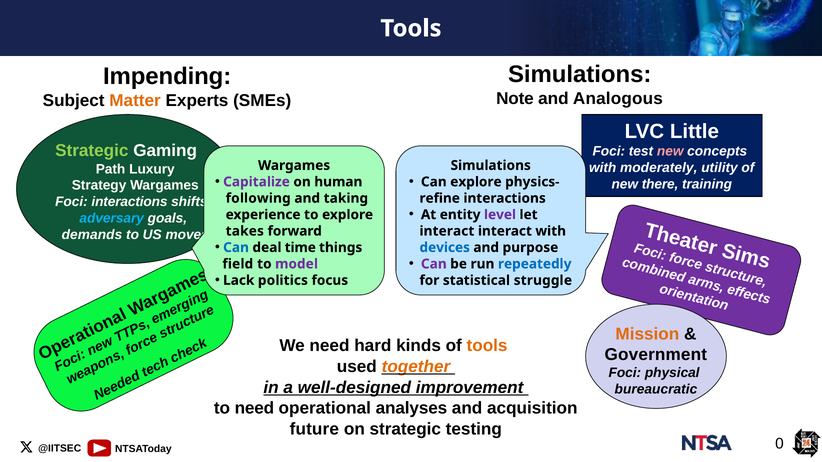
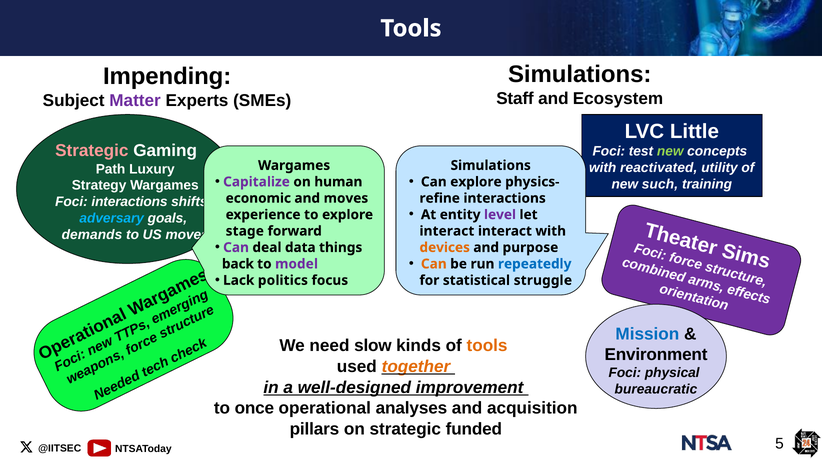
Note: Note -> Staff (515, 99)
Analogous: Analogous -> Ecosystem (618, 99)
Matter colour: orange -> purple (135, 101)
Strategic colour: light green -> pink (92, 151)
new colour: pink -> light green (670, 151)
moderately: moderately -> reactivated (659, 168)
there: there -> such (660, 184)
following: following -> economic (258, 198)
and taking: taking -> moves (346, 198)
takes: takes -> stage (245, 231)
Can colour: blue -> purple (236, 248)
time: time -> data (300, 248)
devices colour: blue -> orange (445, 248)
Can colour: purple -> orange (434, 264)
field: field -> back (238, 264)
Mission colour: orange -> blue (647, 334)
hard: hard -> slow (373, 346)
Government: Government -> Environment (656, 355)
to need: need -> once (254, 409)
future: future -> pillars (314, 430)
testing: testing -> funded (474, 430)
0: 0 -> 5 (780, 444)
